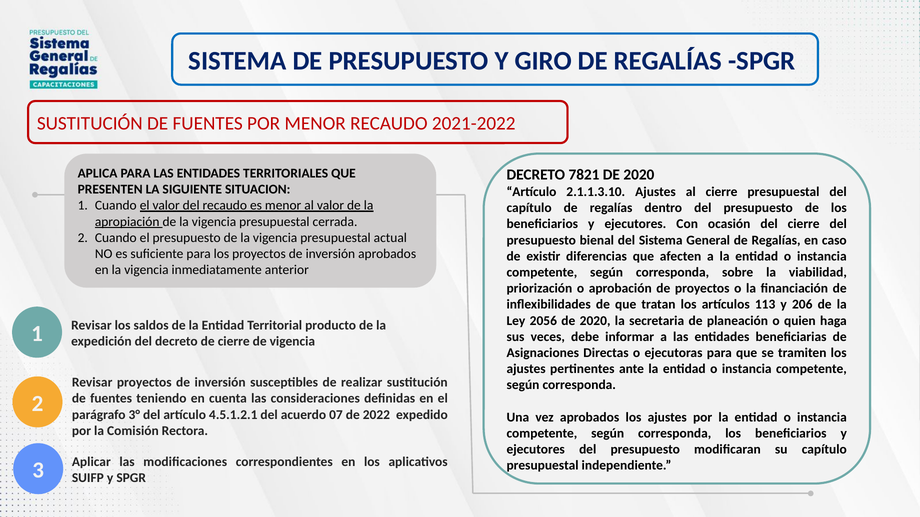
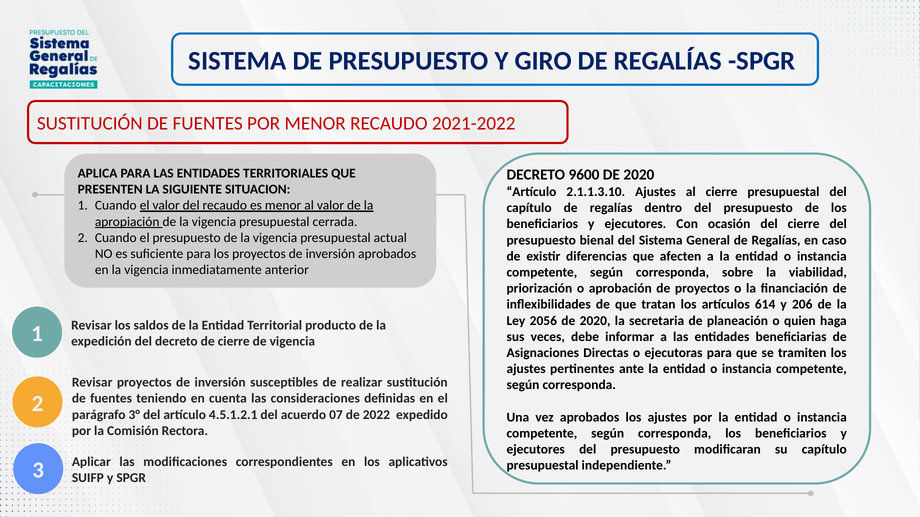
7821: 7821 -> 9600 (584, 175)
113: 113 -> 614 (765, 305)
